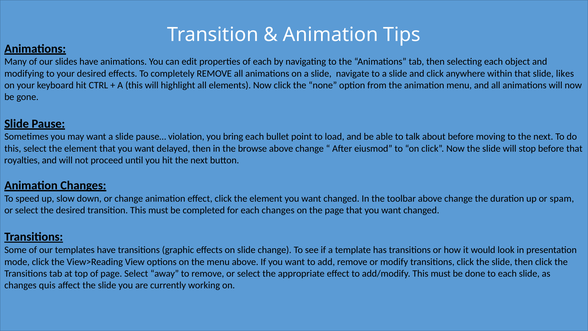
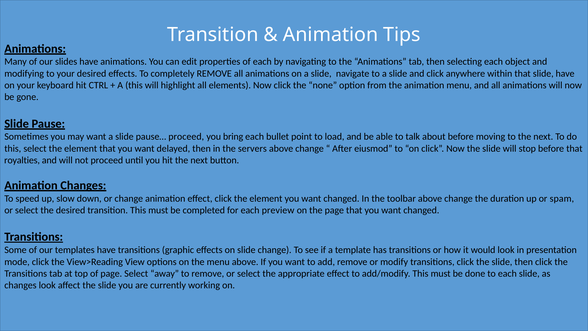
slide likes: likes -> have (565, 73)
pause… violation: violation -> proceed (186, 137)
browse: browse -> servers (252, 148)
each changes: changes -> preview (278, 210)
changes quis: quis -> look (47, 285)
